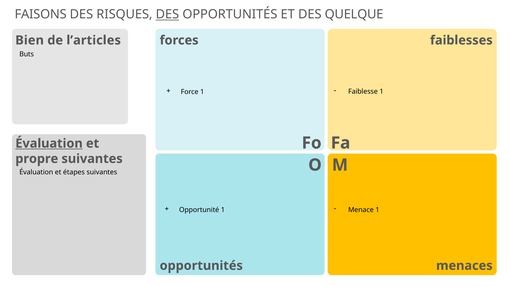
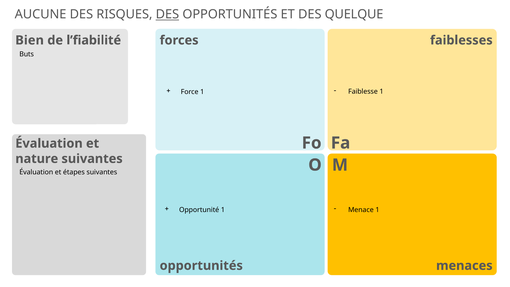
FAISONS: FAISONS -> AUCUNE (41, 14)
l’articles: l’articles -> l’fiabilité (94, 40)
Évaluation underline: present -> none (49, 143)
propre: propre -> nature (37, 159)
